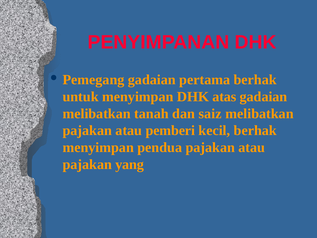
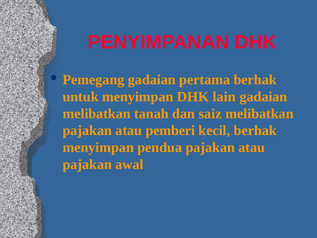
atas: atas -> lain (224, 97)
yang: yang -> awal (130, 164)
